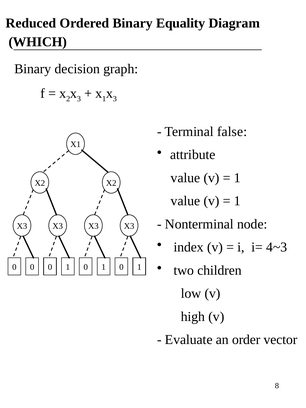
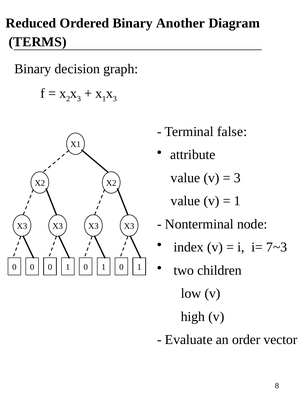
Equality: Equality -> Another (181, 23)
WHICH: WHICH -> TERMS (38, 42)
1: 1 -> 3 (237, 178)
4~3: 4~3 -> 7~3 (277, 247)
